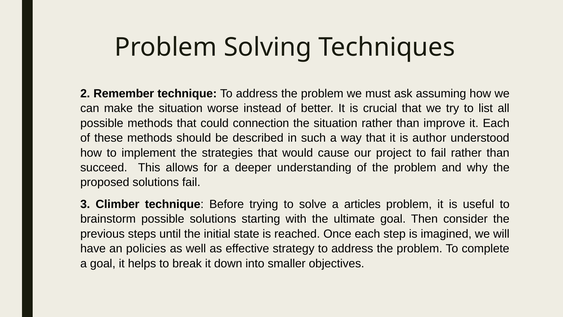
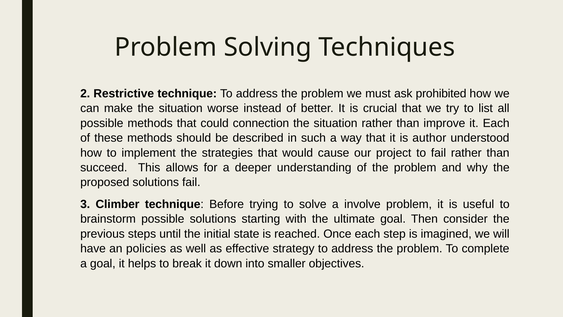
Remember: Remember -> Restrictive (124, 93)
assuming: assuming -> prohibited (441, 93)
articles: articles -> involve (362, 204)
